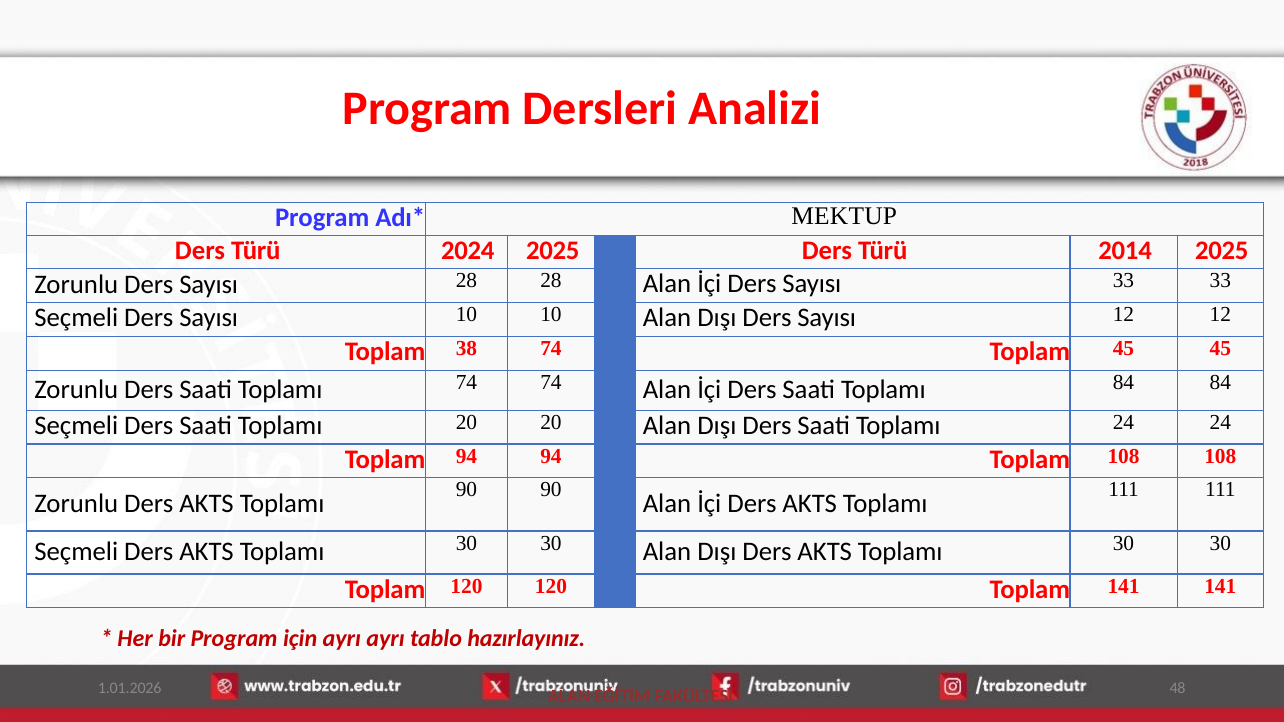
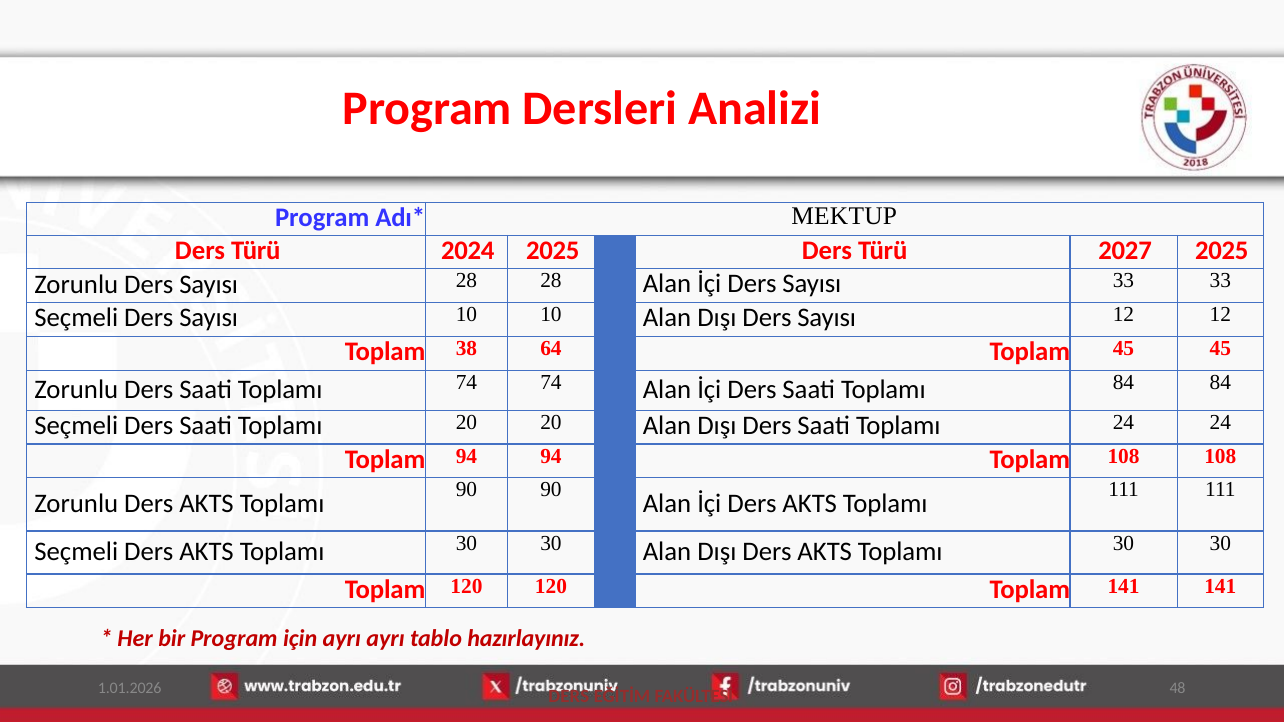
2014: 2014 -> 2027 (1125, 251)
38 74: 74 -> 64 (551, 349)
ALAN: ALAN -> DERS (569, 697)
